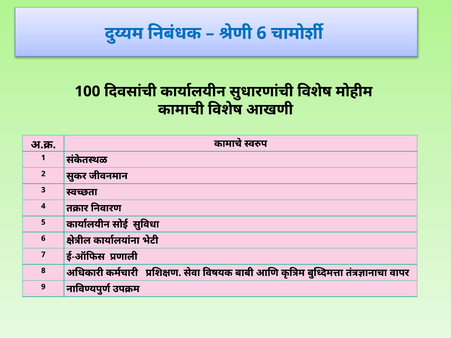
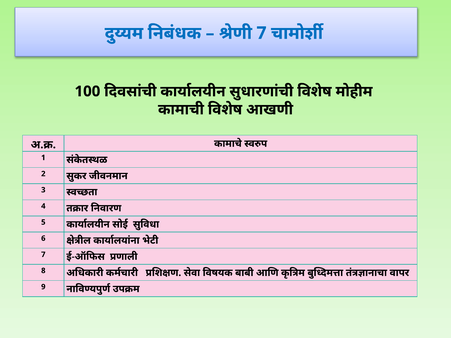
6: 6 -> 7 (261, 33)
